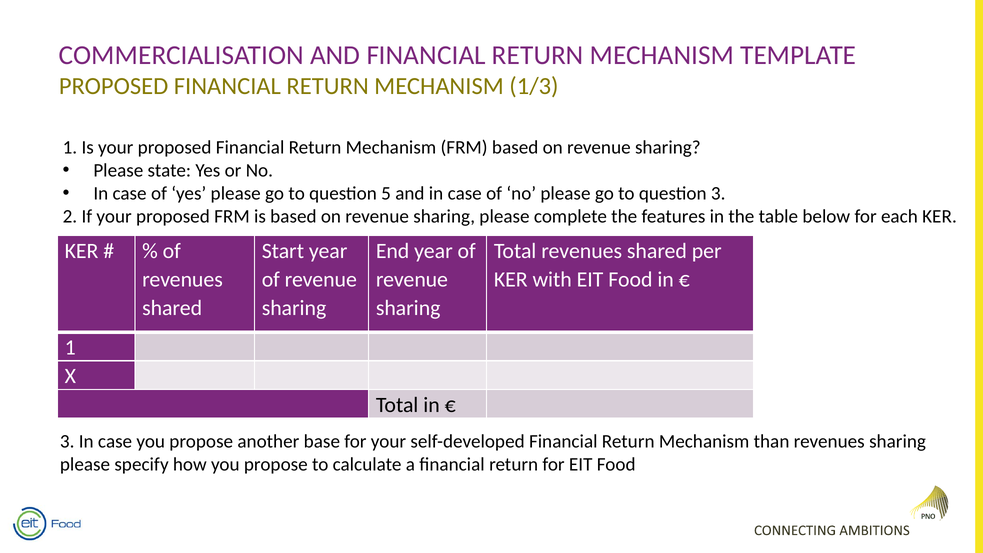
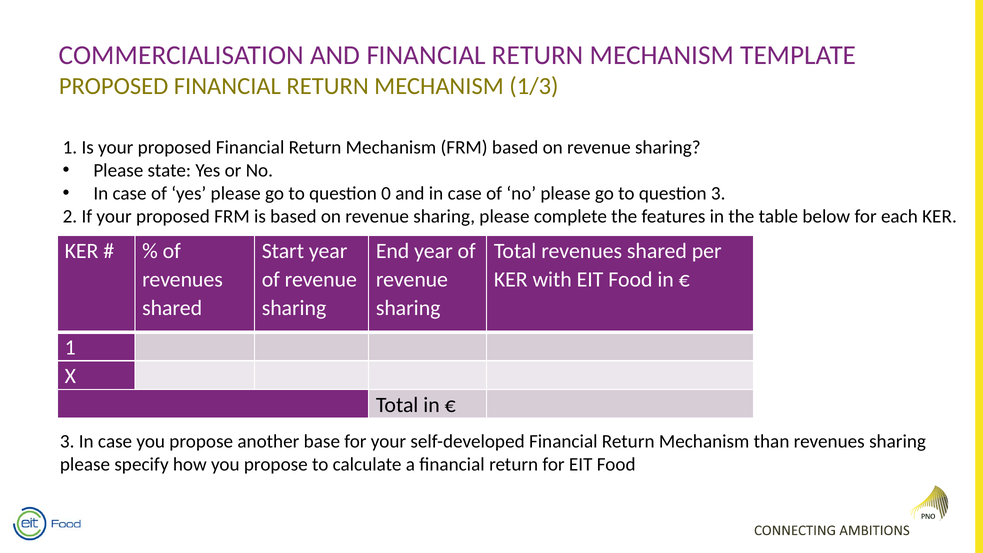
5: 5 -> 0 (386, 194)
